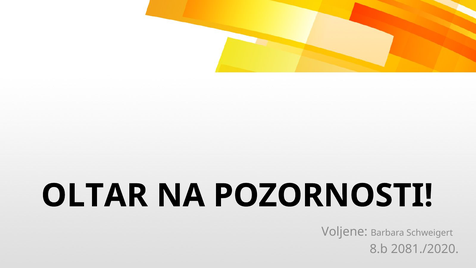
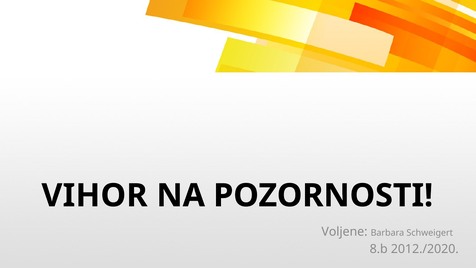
OLTAR: OLTAR -> VIHOR (94, 195)
2081./2020: 2081./2020 -> 2012./2020 (425, 249)
